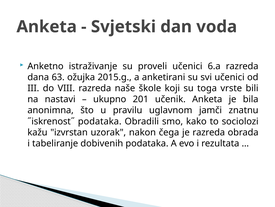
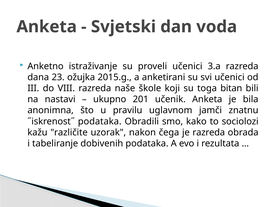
6.a: 6.a -> 3.a (214, 66)
63: 63 -> 23 (58, 77)
vrste: vrste -> bitan (231, 88)
izvrstan: izvrstan -> različite (69, 132)
